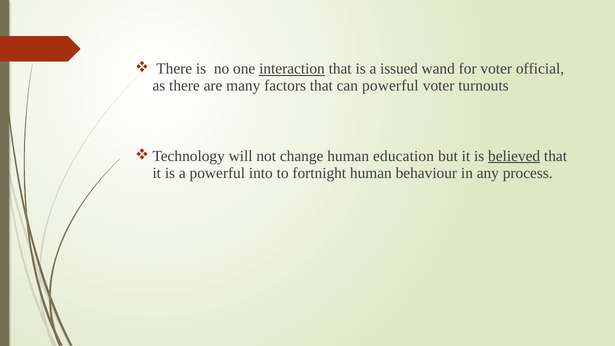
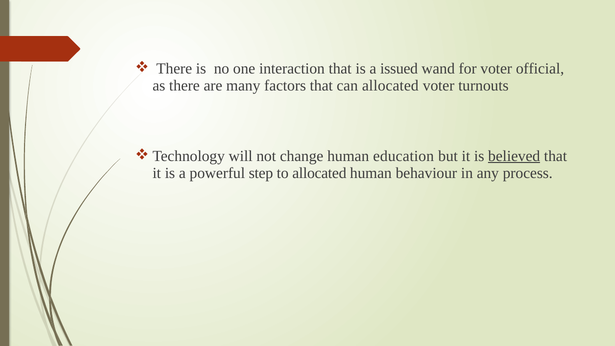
interaction underline: present -> none (292, 69)
can powerful: powerful -> allocated (390, 86)
into: into -> step (261, 173)
to fortnight: fortnight -> allocated (319, 173)
